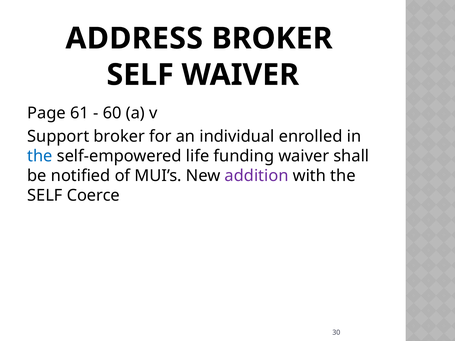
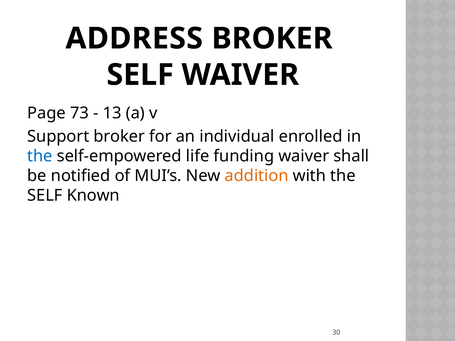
61: 61 -> 73 (79, 113)
60: 60 -> 13 (112, 113)
addition colour: purple -> orange (257, 176)
Coerce: Coerce -> Known (93, 196)
